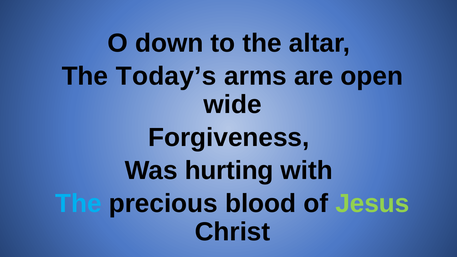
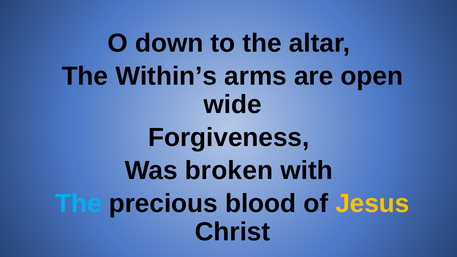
Today’s: Today’s -> Within’s (166, 76)
hurting: hurting -> broken (229, 171)
Jesus colour: light green -> yellow (372, 204)
